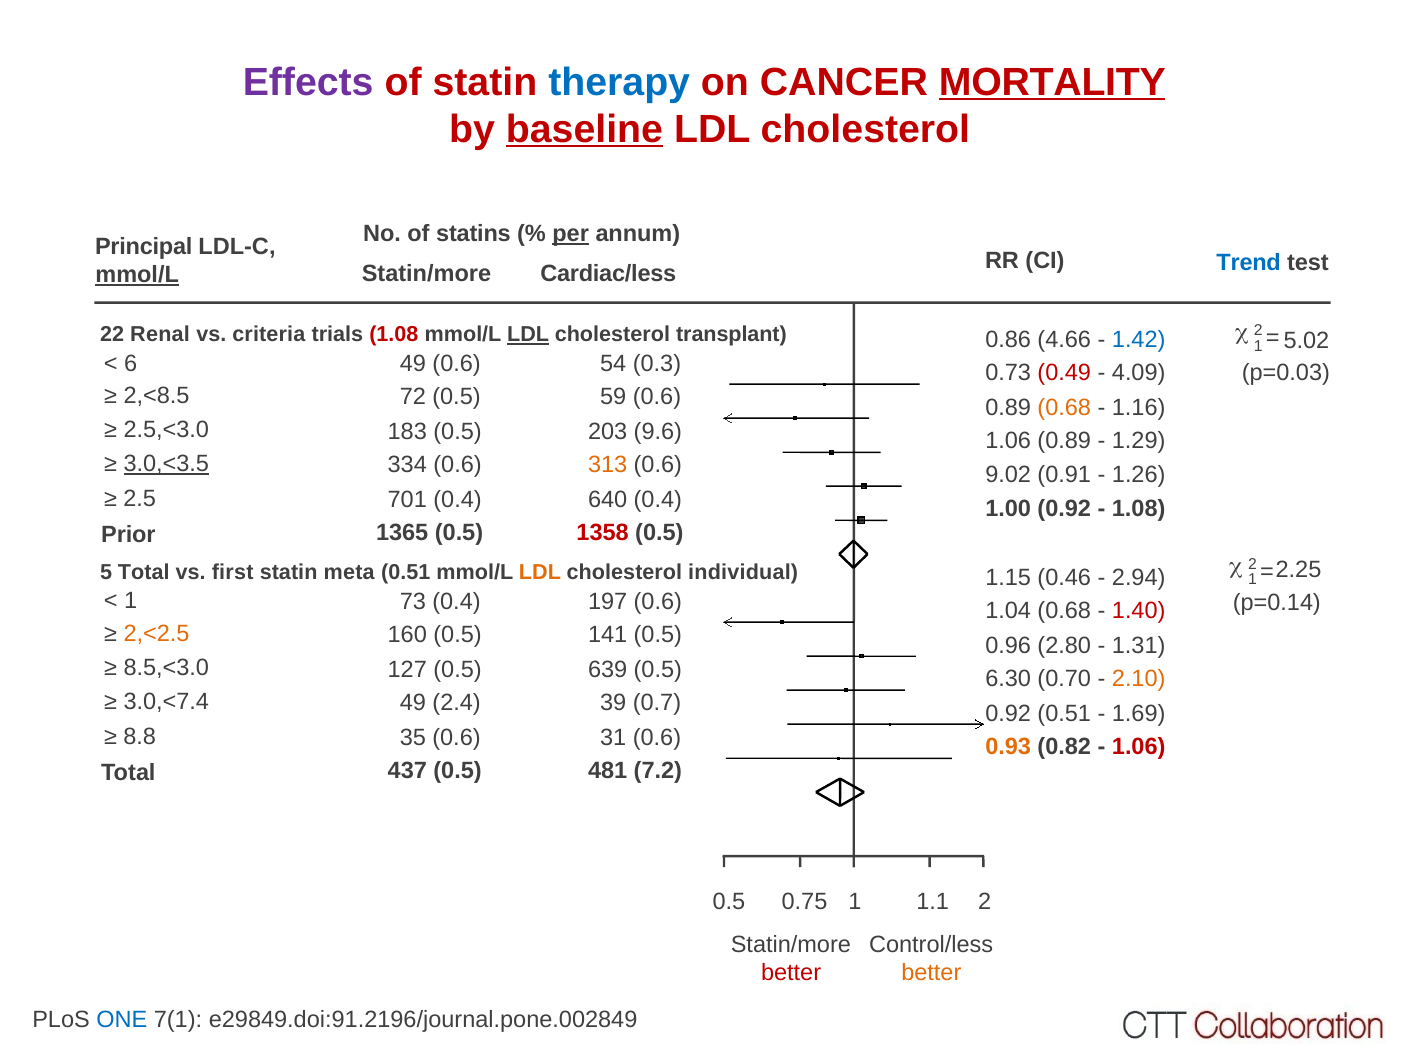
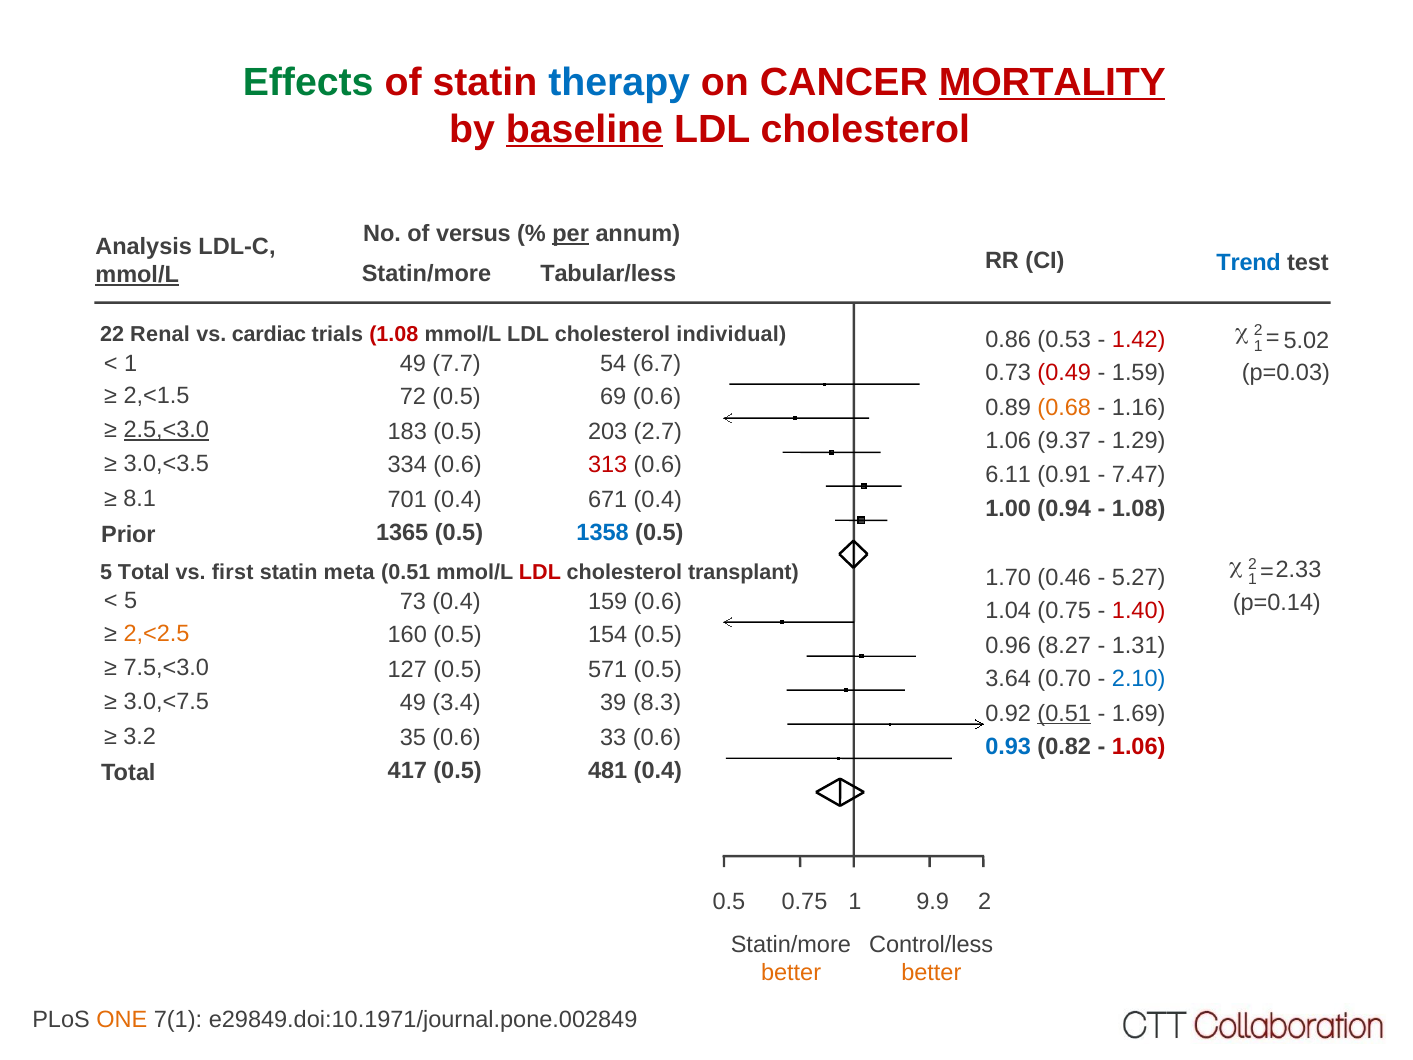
Effects colour: purple -> green (308, 82)
statins: statins -> versus (473, 234)
Principal: Principal -> Analysis (144, 247)
Cardiac/less: Cardiac/less -> Tabular/less (608, 274)
criteria: criteria -> cardiac (269, 335)
LDL underline: present -> none (528, 335)
transplant: transplant -> individual (731, 335)
4.66: 4.66 -> 0.53 (1064, 339)
1.42 colour: blue -> red (1139, 339)
6: 6 -> 1 (131, 363)
49 0.6: 0.6 -> 7.7 (457, 363)
0.3: 0.3 -> 6.7 (657, 363)
4.09: 4.09 -> 1.59 (1139, 373)
2,<8.5: 2,<8.5 -> 2,<1.5 (157, 396)
59: 59 -> 69 (613, 397)
2.5,<3.0 underline: none -> present (166, 430)
9.6: 9.6 -> 2.7 (658, 431)
1.06 0.89: 0.89 -> 9.37 (1064, 441)
3.0,<3.5 underline: present -> none (166, 464)
313 colour: orange -> red (608, 465)
9.02: 9.02 -> 6.11 (1008, 475)
1.26: 1.26 -> 7.47 (1139, 475)
2.5: 2.5 -> 8.1 (140, 499)
640: 640 -> 671 (608, 499)
1.00 0.92: 0.92 -> 0.94 (1064, 509)
1358 colour: red -> blue (603, 533)
2.25: 2.25 -> 2.33 (1299, 569)
LDL colour: orange -> red (540, 572)
individual: individual -> transplant (743, 572)
1.15: 1.15 -> 1.70 (1008, 577)
2.94: 2.94 -> 5.27 (1139, 577)
1: 1 -> 5 (131, 601)
197: 197 -> 159 (608, 601)
1.04 0.68: 0.68 -> 0.75 (1064, 611)
141: 141 -> 154 (608, 635)
2.80: 2.80 -> 8.27 (1064, 645)
8.5,<3.0: 8.5,<3.0 -> 7.5,<3.0 (166, 668)
639: 639 -> 571 (608, 669)
6.30: 6.30 -> 3.64 (1008, 679)
2.10 colour: orange -> blue (1139, 679)
3.0,<7.4: 3.0,<7.4 -> 3.0,<7.5 (166, 702)
2.4: 2.4 -> 3.4 (457, 703)
0.7: 0.7 -> 8.3 (657, 703)
0.51 underline: none -> present (1064, 713)
8.8: 8.8 -> 3.2 (140, 737)
31: 31 -> 33 (613, 737)
0.93 colour: orange -> blue (1008, 747)
437: 437 -> 417 (407, 771)
481 7.2: 7.2 -> 0.4 (658, 771)
1.1: 1.1 -> 9.9 (933, 902)
better colour: red -> orange (791, 973)
ONE colour: blue -> orange (122, 1020)
e29849.doi:91.2196/journal.pone.002849: e29849.doi:91.2196/journal.pone.002849 -> e29849.doi:10.1971/journal.pone.002849 (423, 1020)
